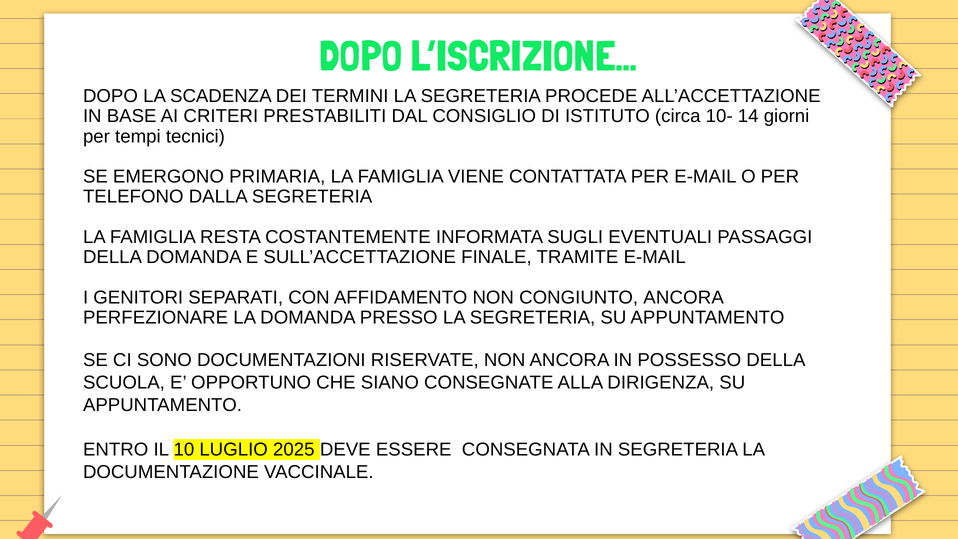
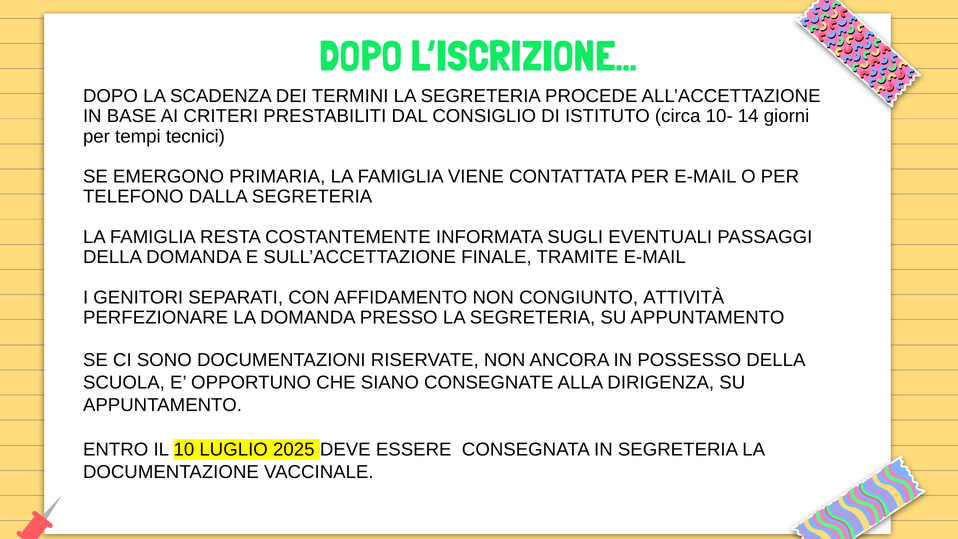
CONGIUNTO ANCORA: ANCORA -> ATTIVITÀ (684, 297)
